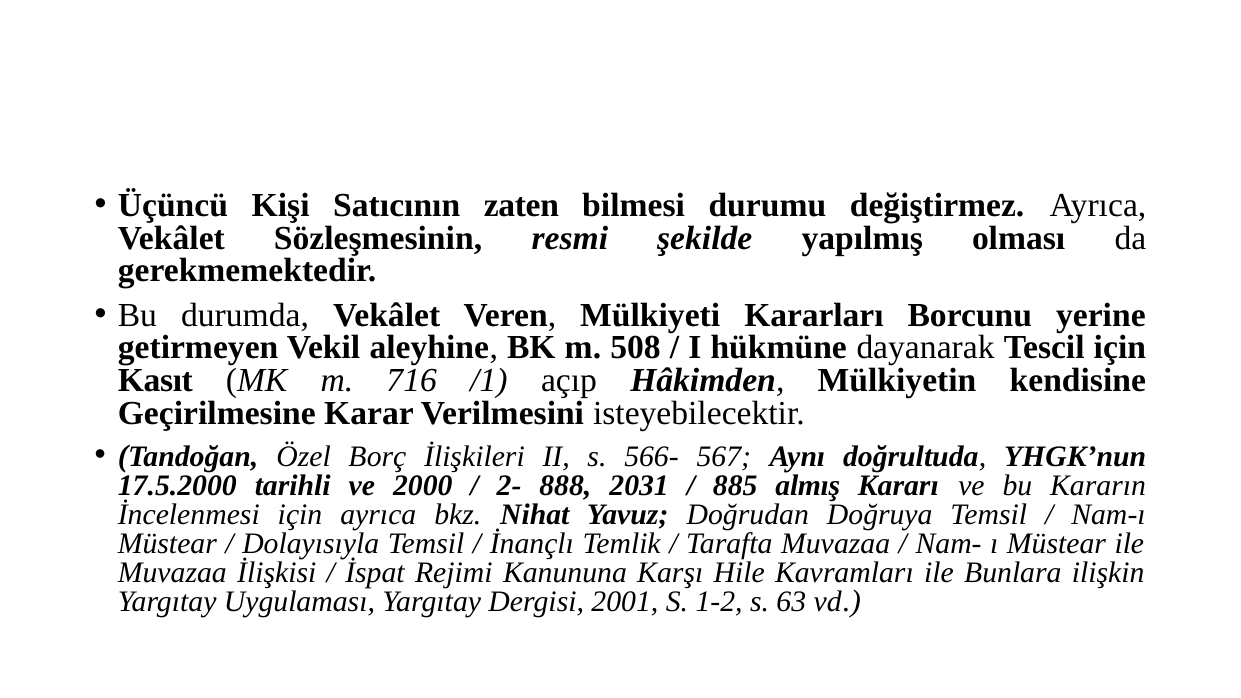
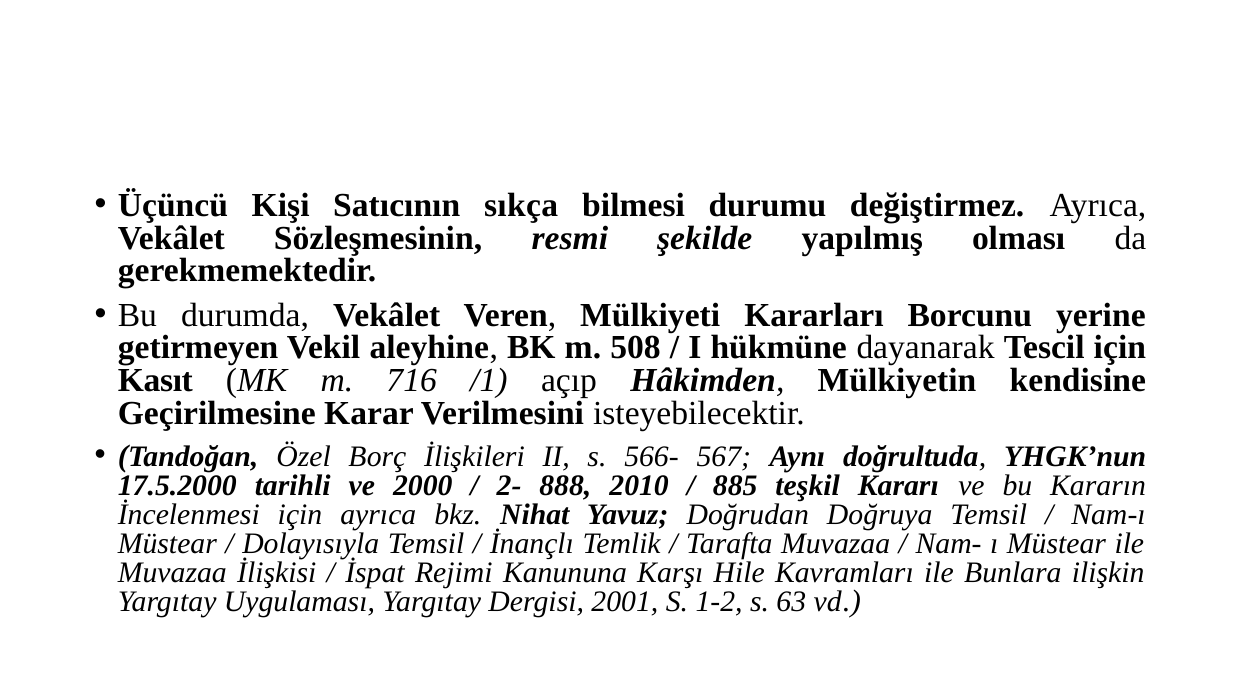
zaten: zaten -> sıkça (521, 206)
2031: 2031 -> 2010 (639, 486)
almış: almış -> teşkil (808, 486)
